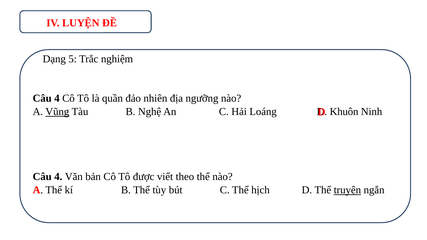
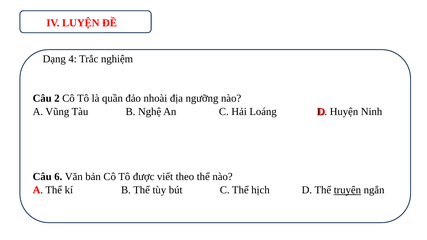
5: 5 -> 4 (73, 59)
4: 4 -> 2 (57, 98)
nhiên: nhiên -> nhoài (155, 98)
Vũng underline: present -> none (57, 112)
Khuôn: Khuôn -> Huyện (344, 112)
4: 4 -> 6 (58, 177)
